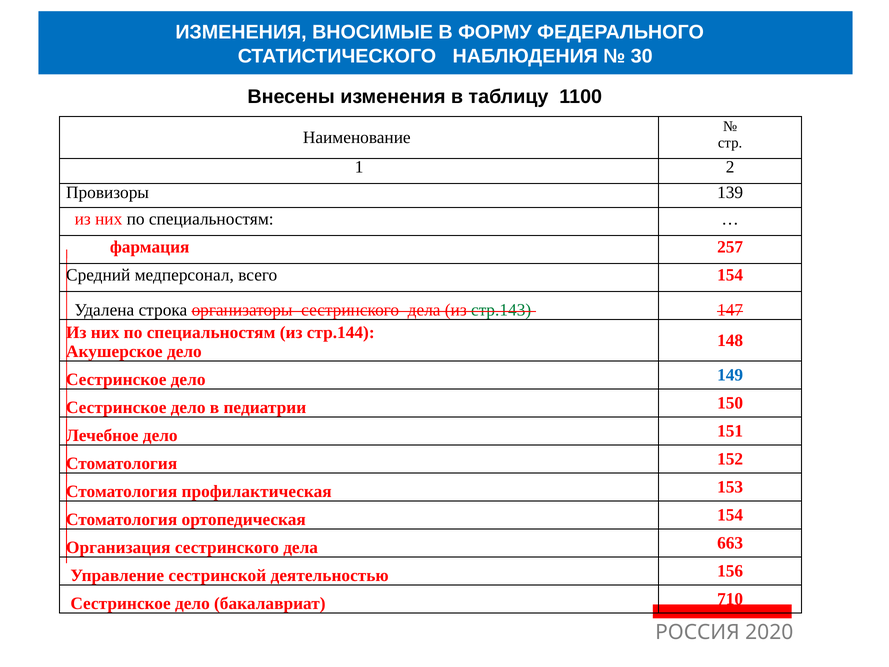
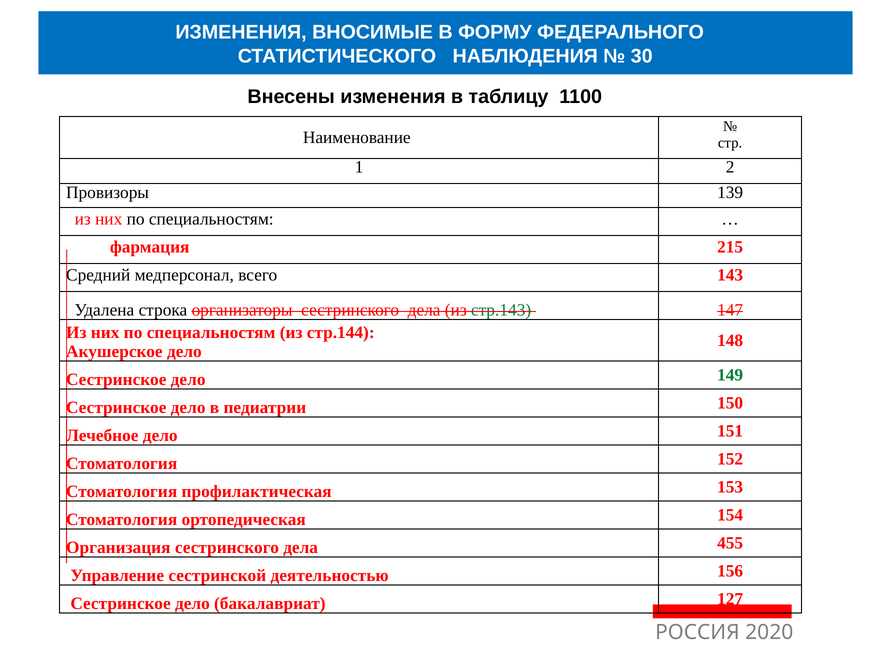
257: 257 -> 215 (730, 247)
всего 154: 154 -> 143 (730, 275)
149 colour: blue -> green (730, 375)
663: 663 -> 455 (730, 543)
710: 710 -> 127 (730, 599)
